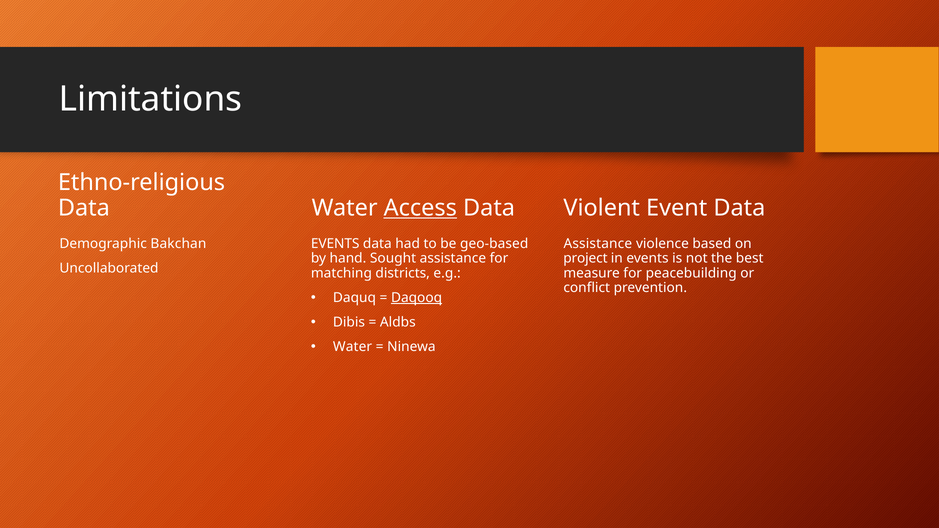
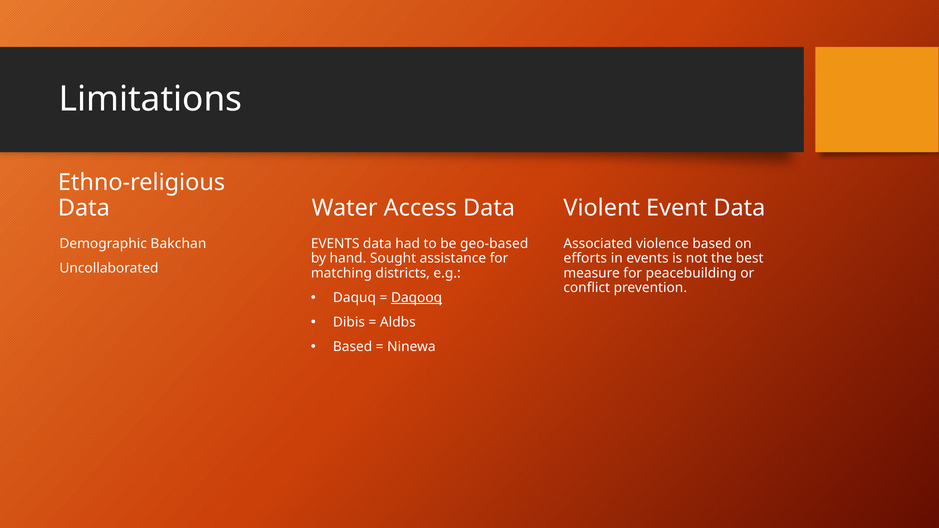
Access underline: present -> none (420, 208)
Assistance: Assistance -> Associated (598, 244)
project: project -> efforts (585, 258)
Water: Water -> Based (353, 347)
